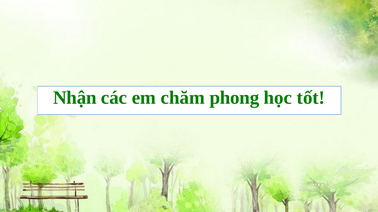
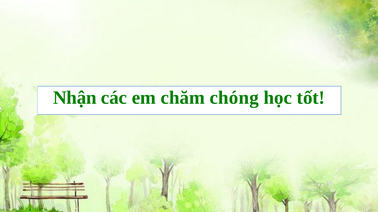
phong: phong -> chóng (234, 98)
